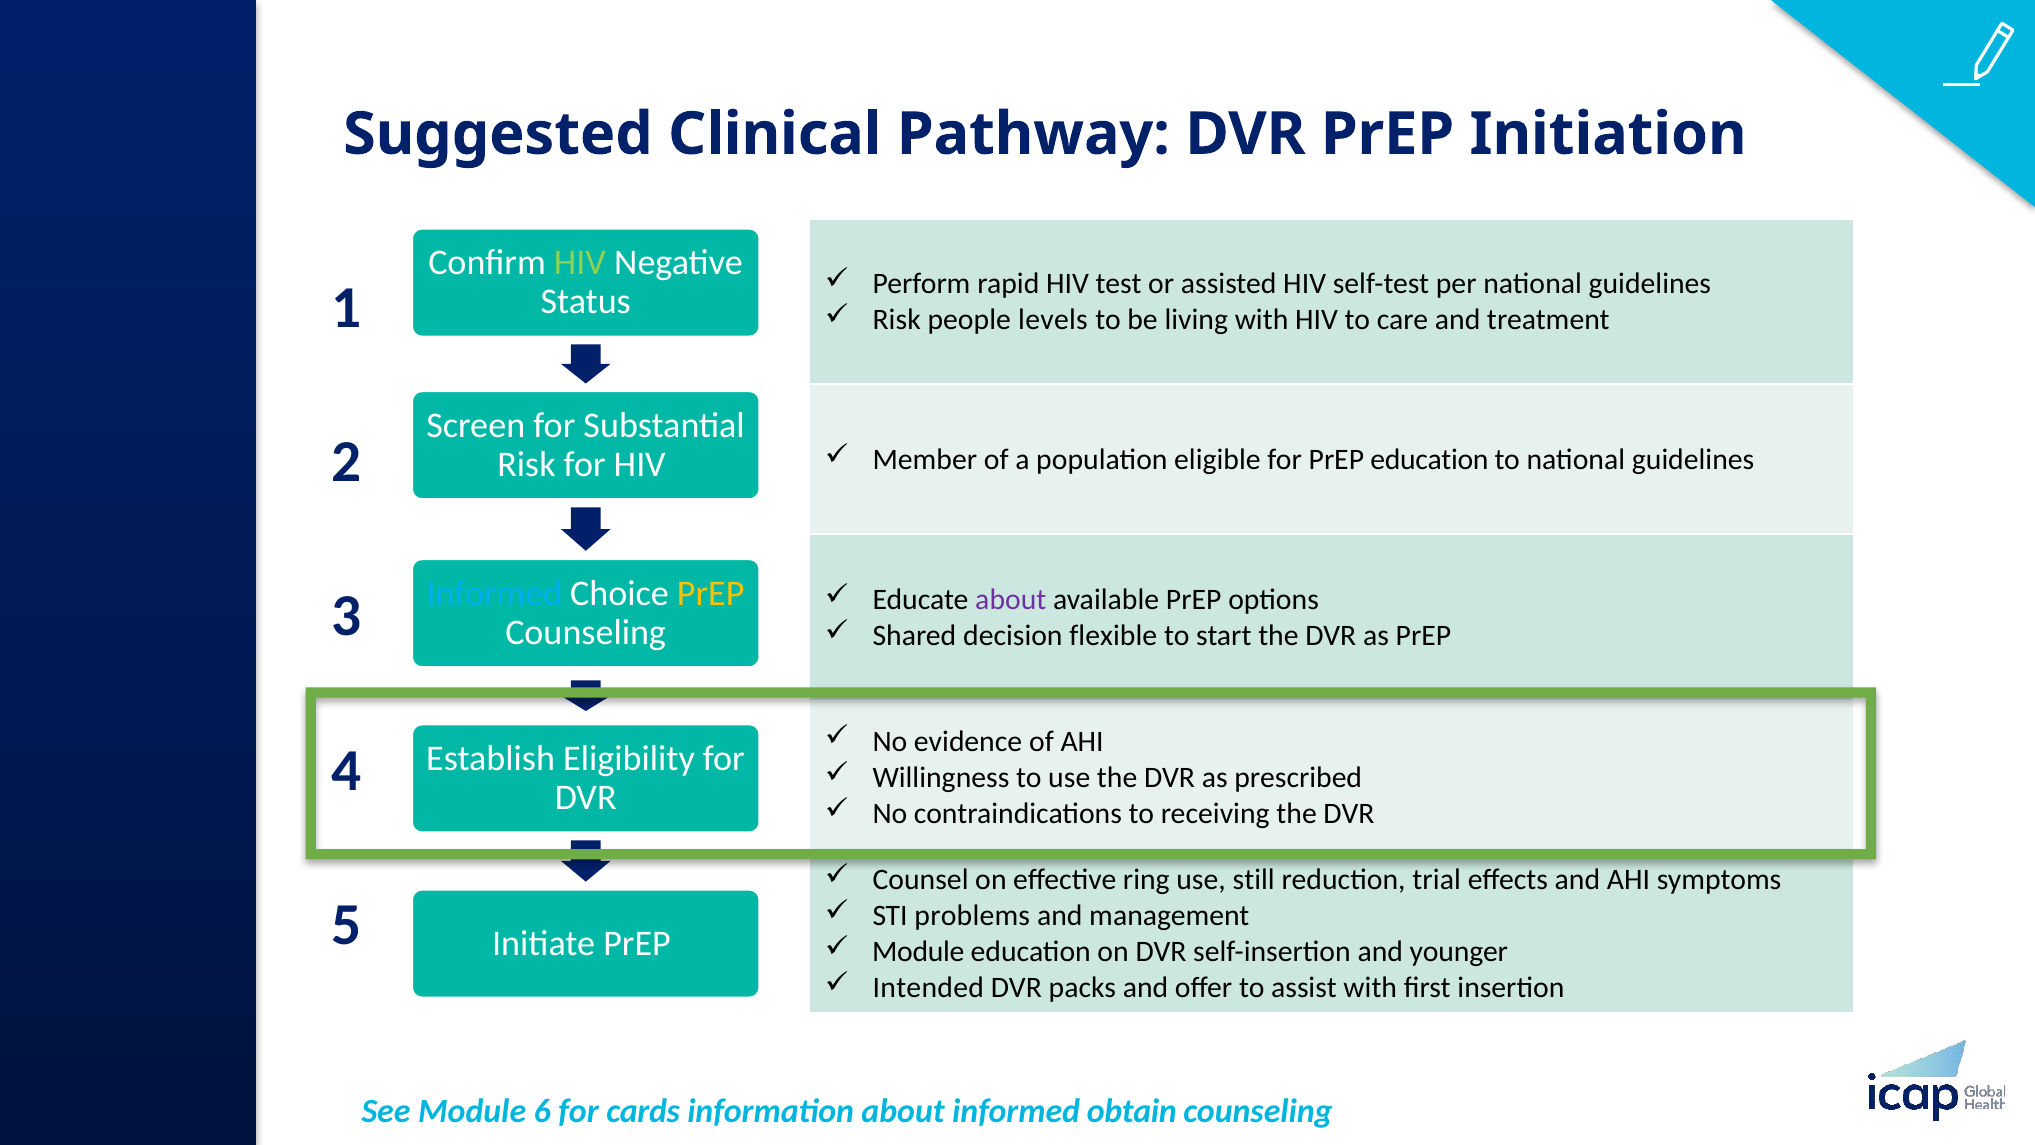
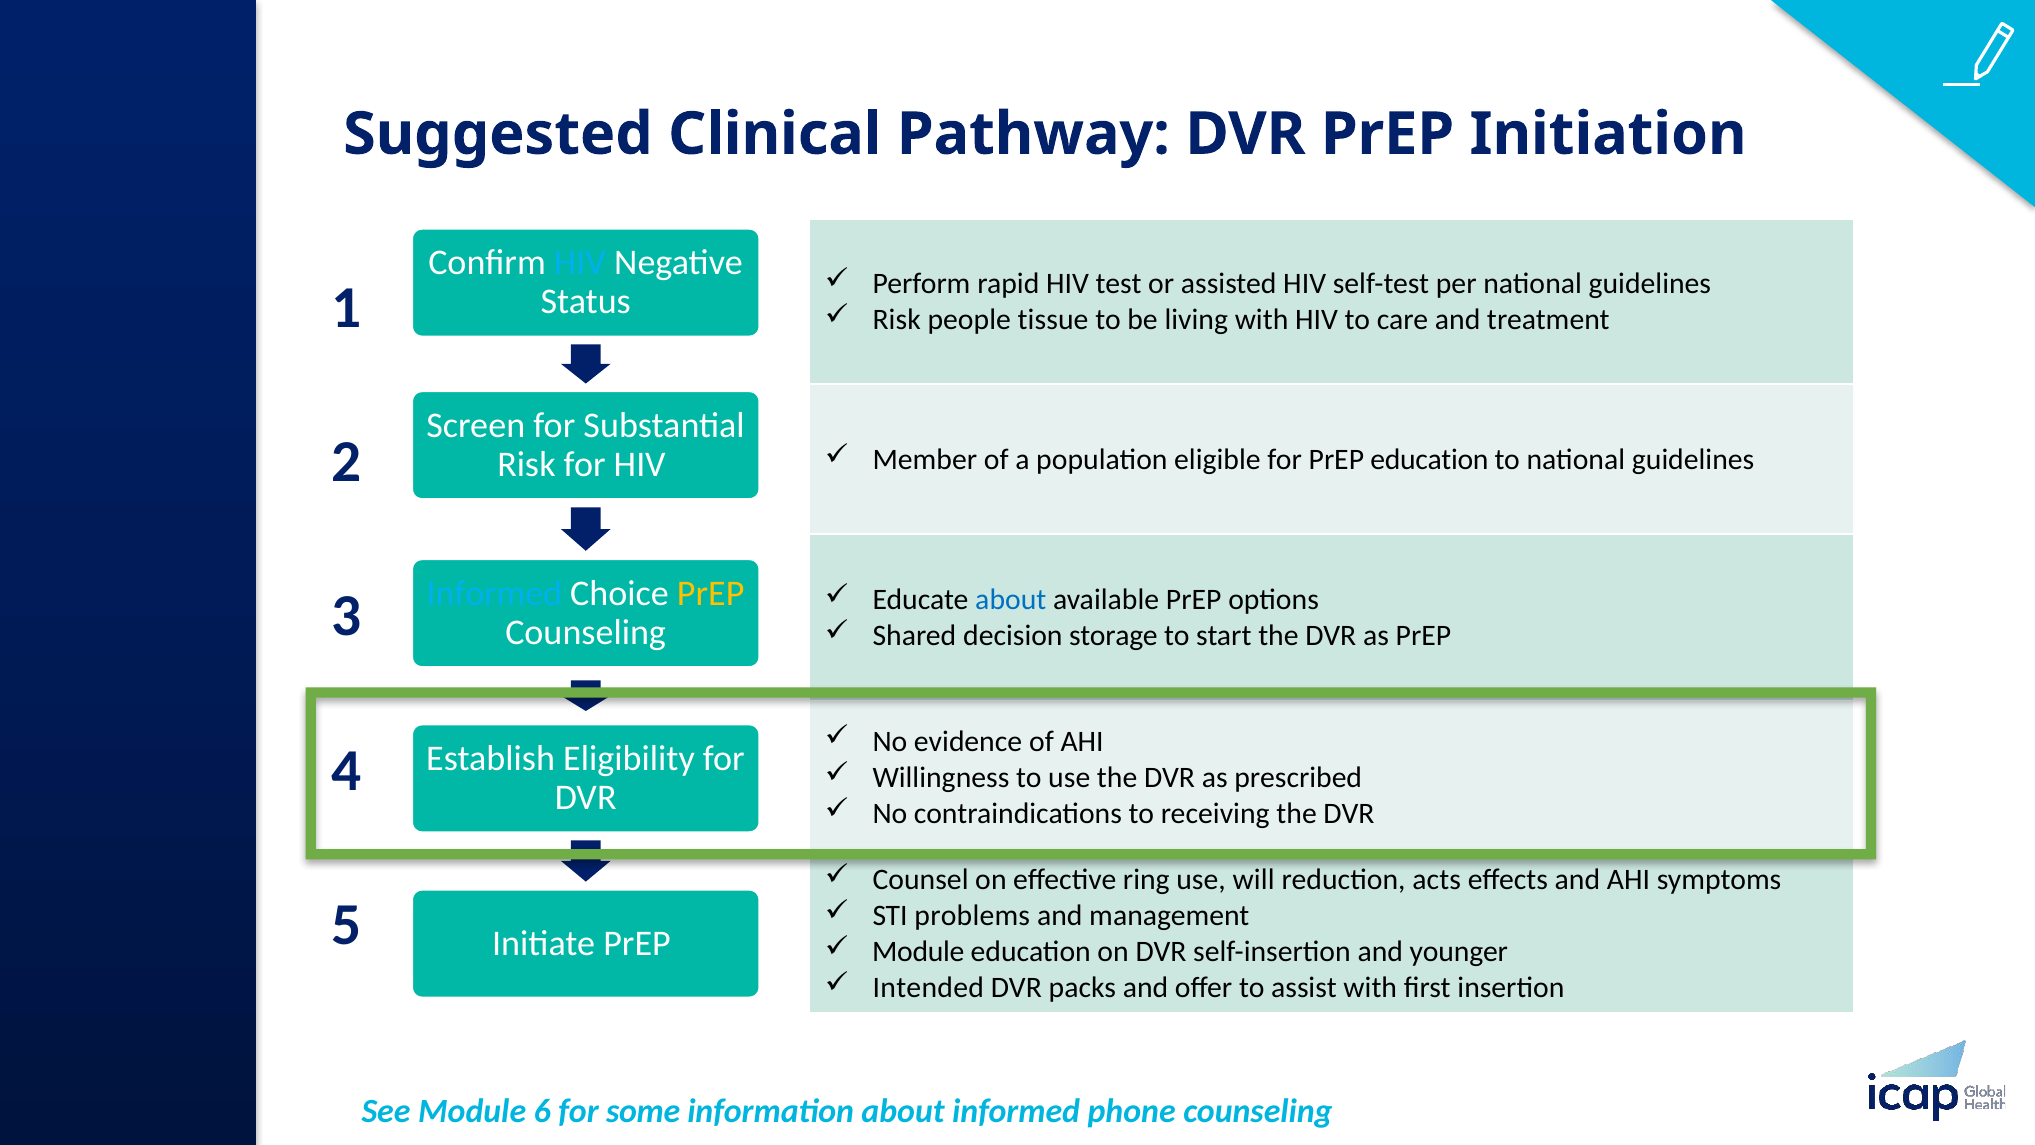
HIV colour: light green -> light blue (580, 263)
levels: levels -> tissue (1053, 320)
about colour: purple -> blue (1011, 600)
flexible: flexible -> storage (1113, 636)
still: still -> will (1254, 879)
trial: trial -> acts (1437, 879)
cards: cards -> some (643, 1111)
obtain: obtain -> phone (1132, 1111)
